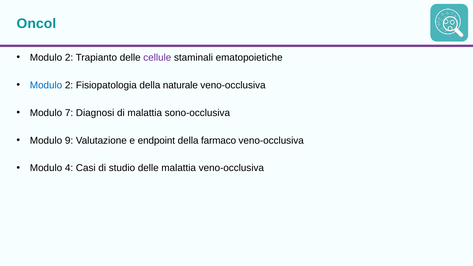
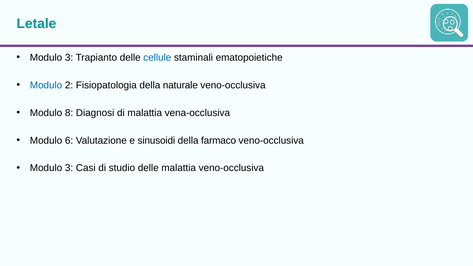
Oncol: Oncol -> Letale (36, 24)
2: 2 -> 3 (69, 58)
cellule colour: purple -> blue (157, 58)
7: 7 -> 8 (69, 113)
sono-occlusiva: sono-occlusiva -> vena-occlusiva (197, 113)
9: 9 -> 6 (69, 140)
endpoint: endpoint -> sinusoidi (156, 140)
4: 4 -> 3 (69, 168)
